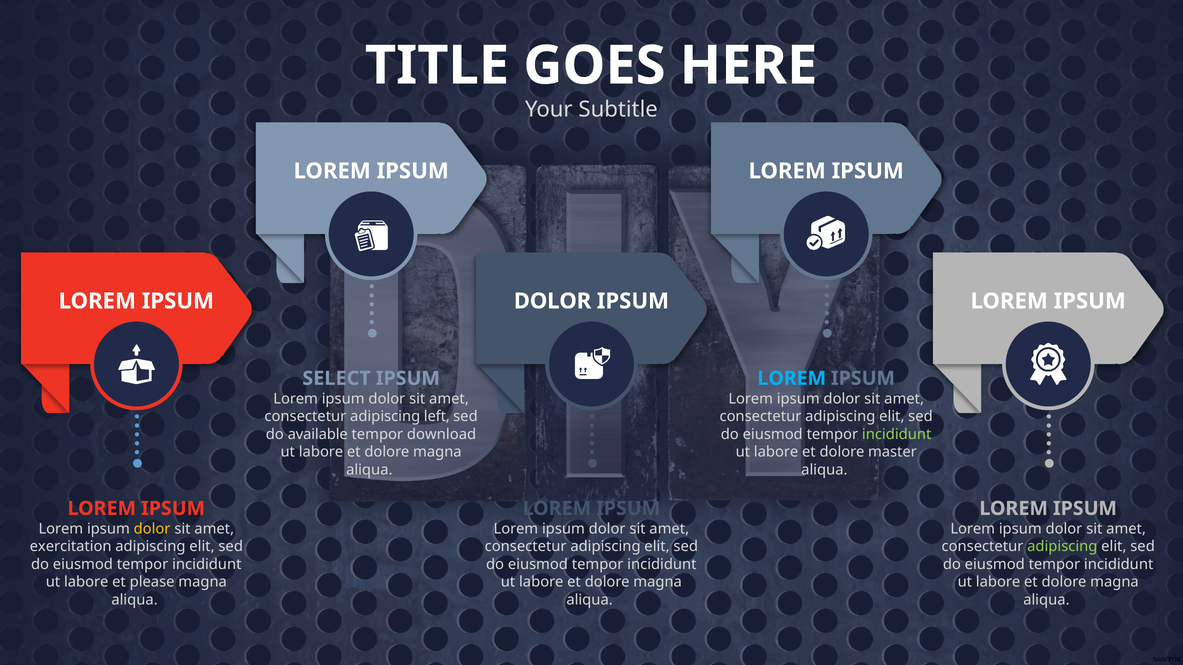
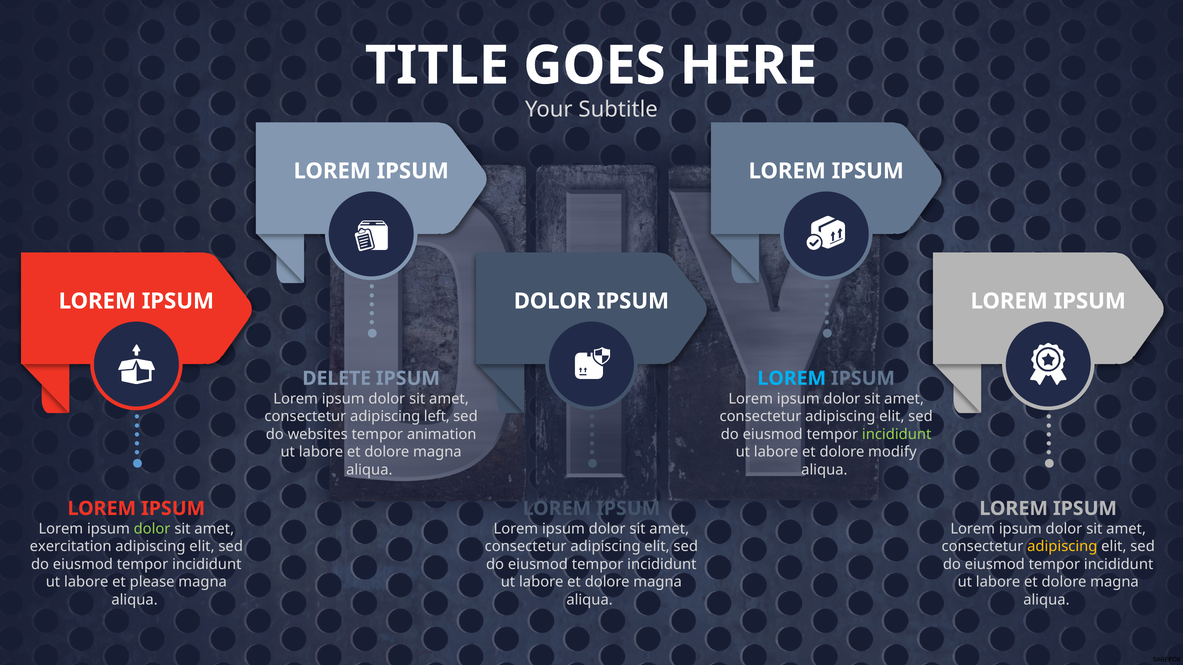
SELECT: SELECT -> DELETE (337, 379)
available: available -> websites (318, 434)
download: download -> animation (442, 434)
master: master -> modify (892, 452)
dolor colour: yellow -> light green (152, 529)
adipiscing colour: light green -> yellow (1062, 547)
